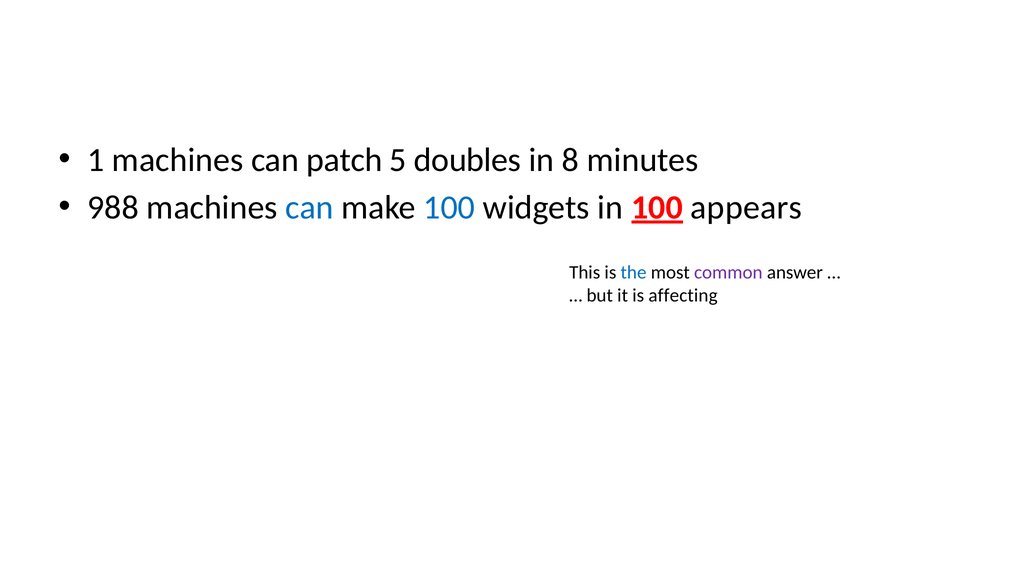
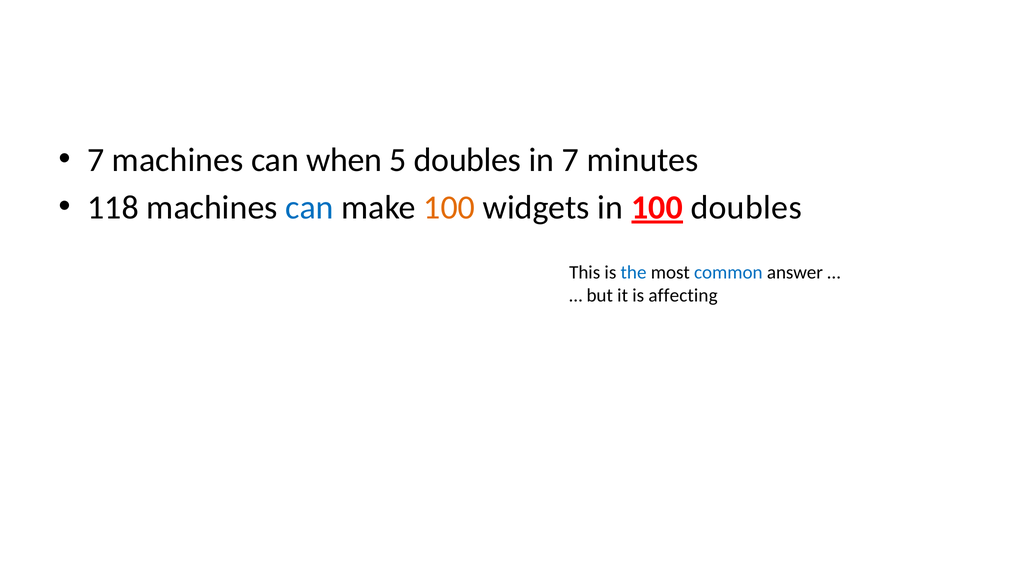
1: 1 -> 7 (96, 160)
patch: patch -> when (344, 160)
in 8: 8 -> 7 (570, 160)
988: 988 -> 118 (113, 208)
100 colour: blue -> orange (449, 208)
appears: appears -> doubles (746, 208)
common colour: purple -> blue (728, 273)
